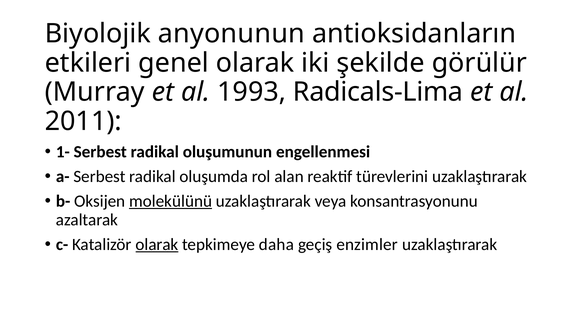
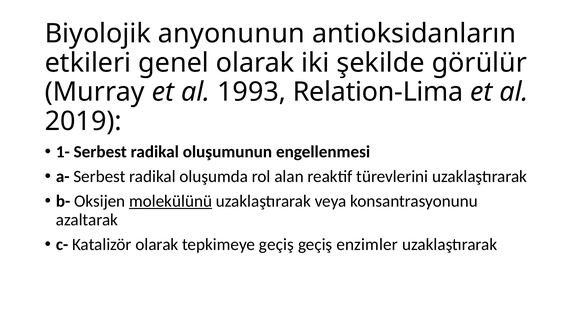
Radicals-Lima: Radicals-Lima -> Relation-Lima (378, 92)
2011: 2011 -> 2019 (83, 121)
olarak underline: present -> none (157, 244)
tepkimeye daha: daha -> geçiş (276, 244)
